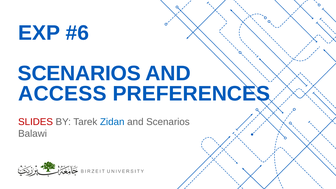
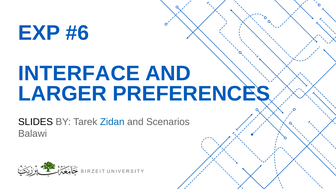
SCENARIOS: SCENARIOS -> INTERFACE (79, 74)
ACCESS: ACCESS -> LARGER (62, 94)
SLIDES colour: red -> black (36, 122)
